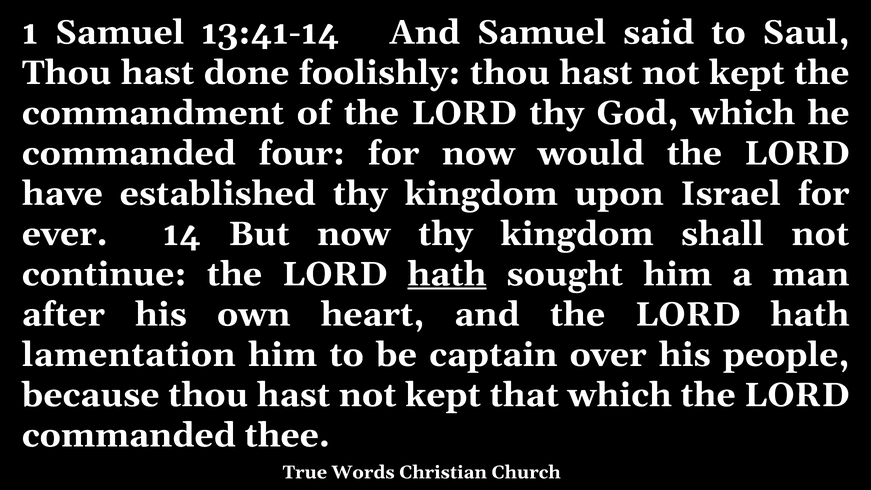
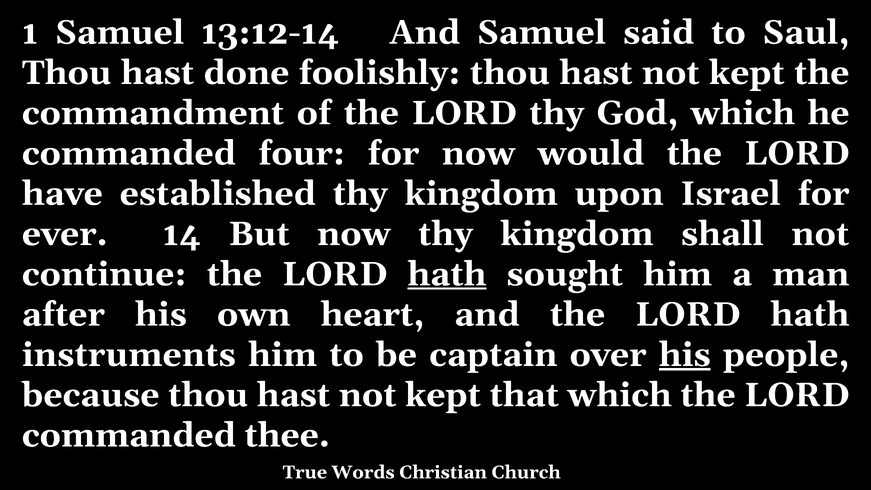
13:41-14: 13:41-14 -> 13:12-14 (270, 33)
lamentation: lamentation -> instruments (129, 355)
his underline: none -> present (685, 355)
